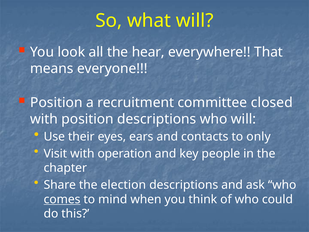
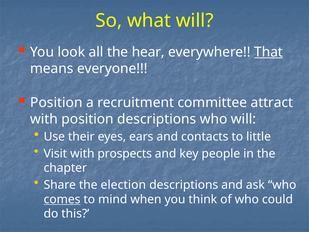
That underline: none -> present (269, 52)
closed: closed -> attract (272, 102)
only: only -> little (259, 137)
operation: operation -> prospects (125, 153)
